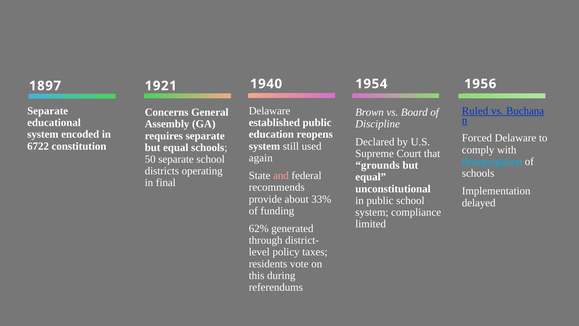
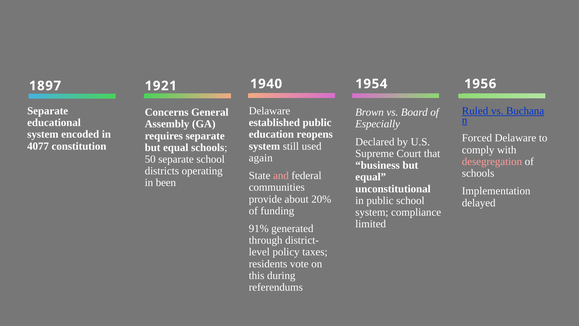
Discipline: Discipline -> Especially (378, 124)
6722: 6722 -> 4077 (38, 146)
desegregation colour: light blue -> pink (492, 161)
grounds: grounds -> business (378, 165)
final: final -> been (166, 183)
recommends: recommends -> communities (277, 187)
33%: 33% -> 20% (321, 199)
62%: 62% -> 91% (259, 228)
